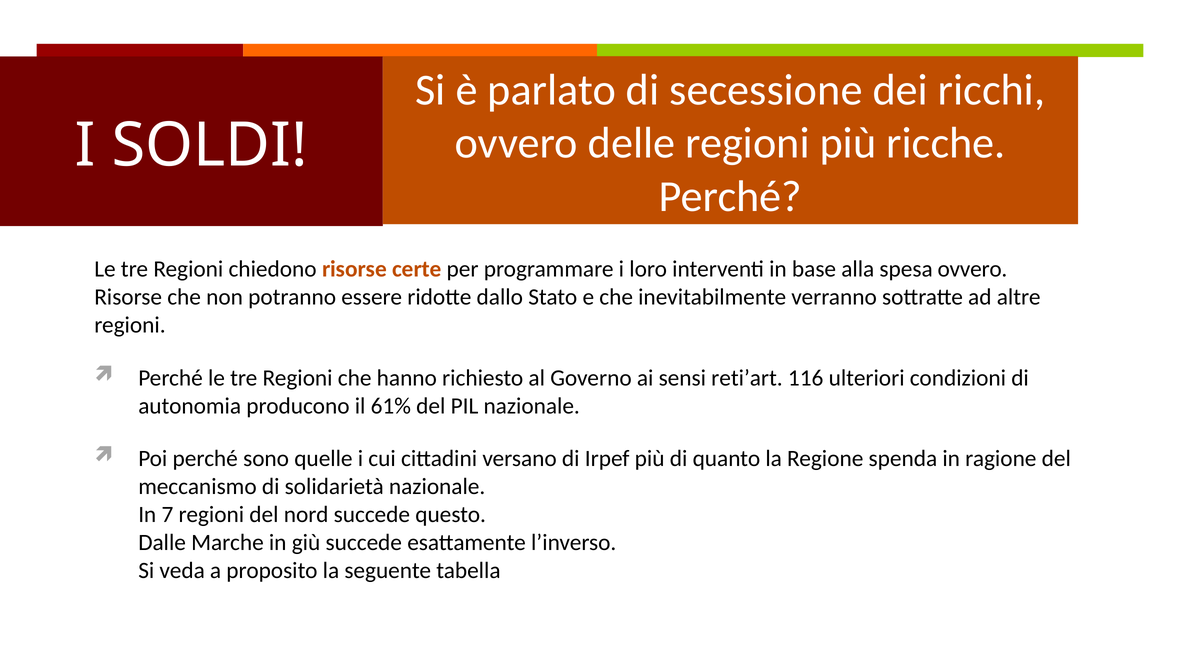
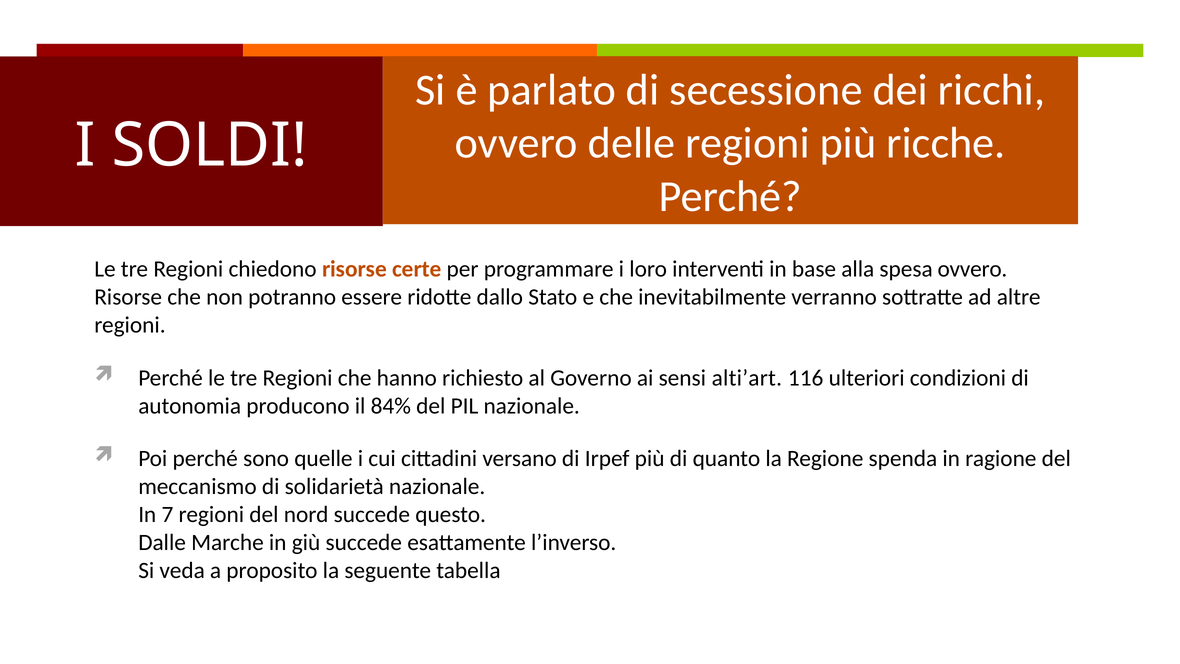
reti’art: reti’art -> alti’art (747, 378)
61%: 61% -> 84% (391, 406)
